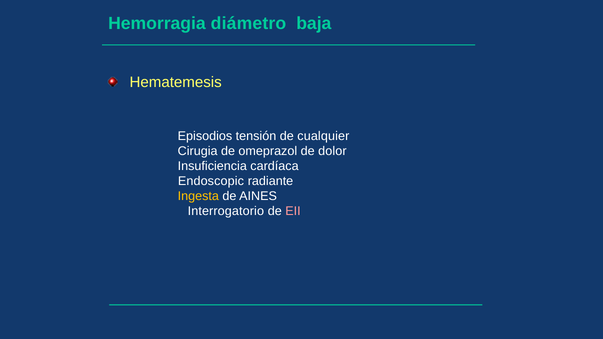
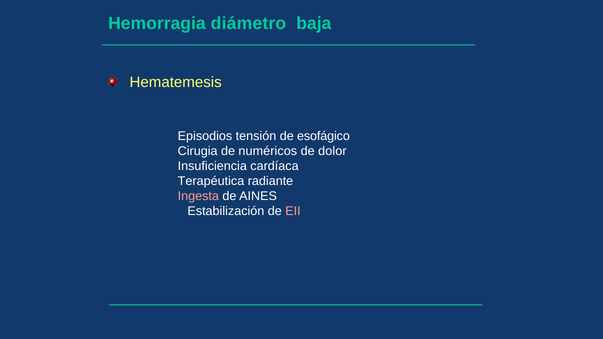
cualquier: cualquier -> esofágico (323, 136)
omeprazol: omeprazol -> numéricos (268, 151)
Endoscopic: Endoscopic -> Terapéutica (211, 181)
Ingesta colour: yellow -> pink (198, 196)
Interrogatorio: Interrogatorio -> Estabilización (226, 211)
